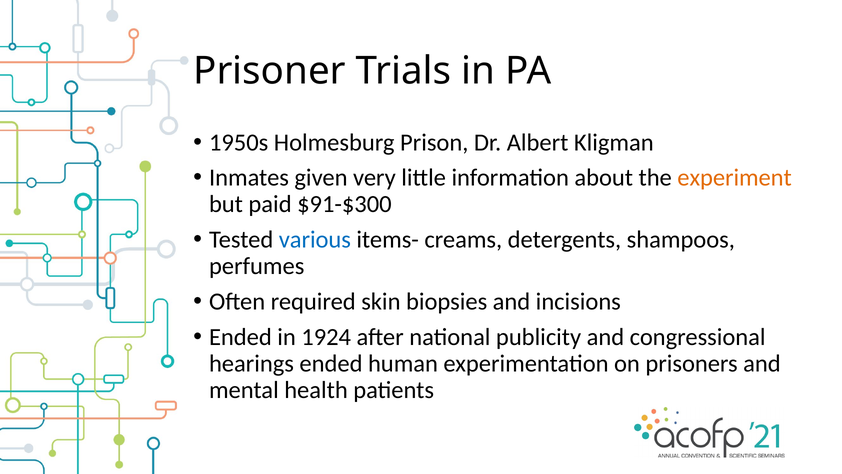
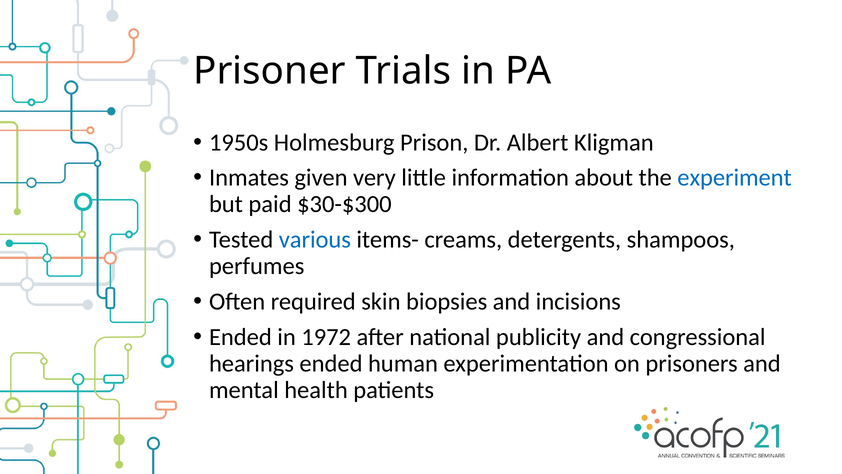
experiment colour: orange -> blue (735, 178)
$91-$300: $91-$300 -> $30-$300 (344, 204)
1924: 1924 -> 1972 (326, 337)
